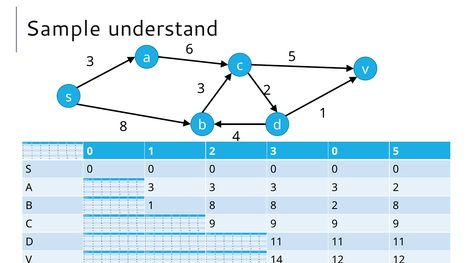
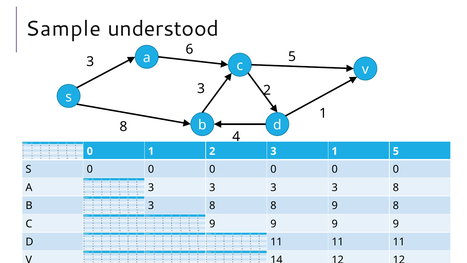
understand: understand -> understood (163, 29)
3 0: 0 -> 1 (335, 151)
3 3 2: 2 -> 8 (396, 187)
B 1: 1 -> 3 (151, 205)
8 2: 2 -> 9 (335, 205)
